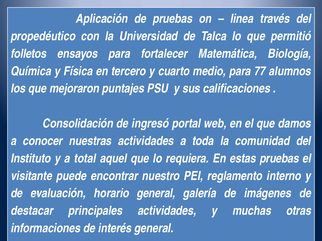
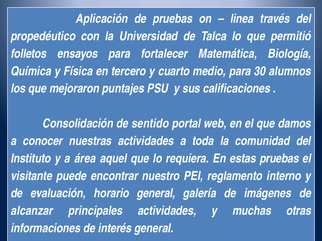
77: 77 -> 30 (260, 71)
ingresó: ingresó -> sentido (150, 124)
total: total -> área (85, 159)
destacar: destacar -> alcanzar (32, 211)
